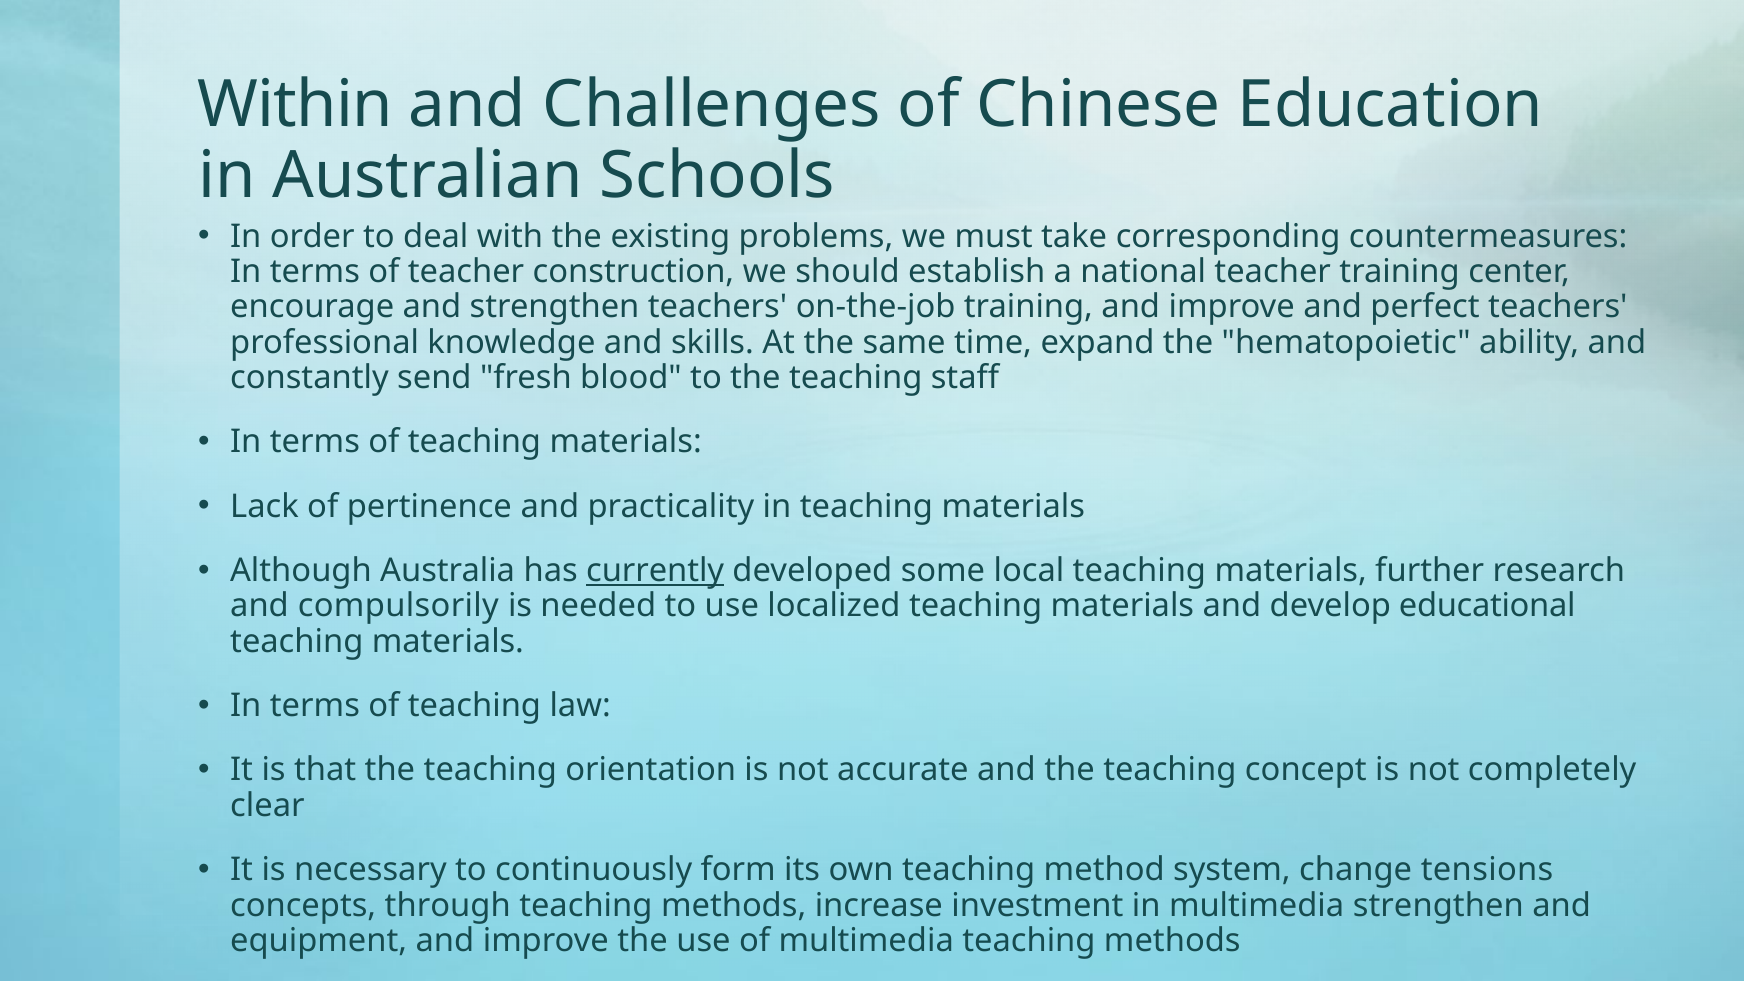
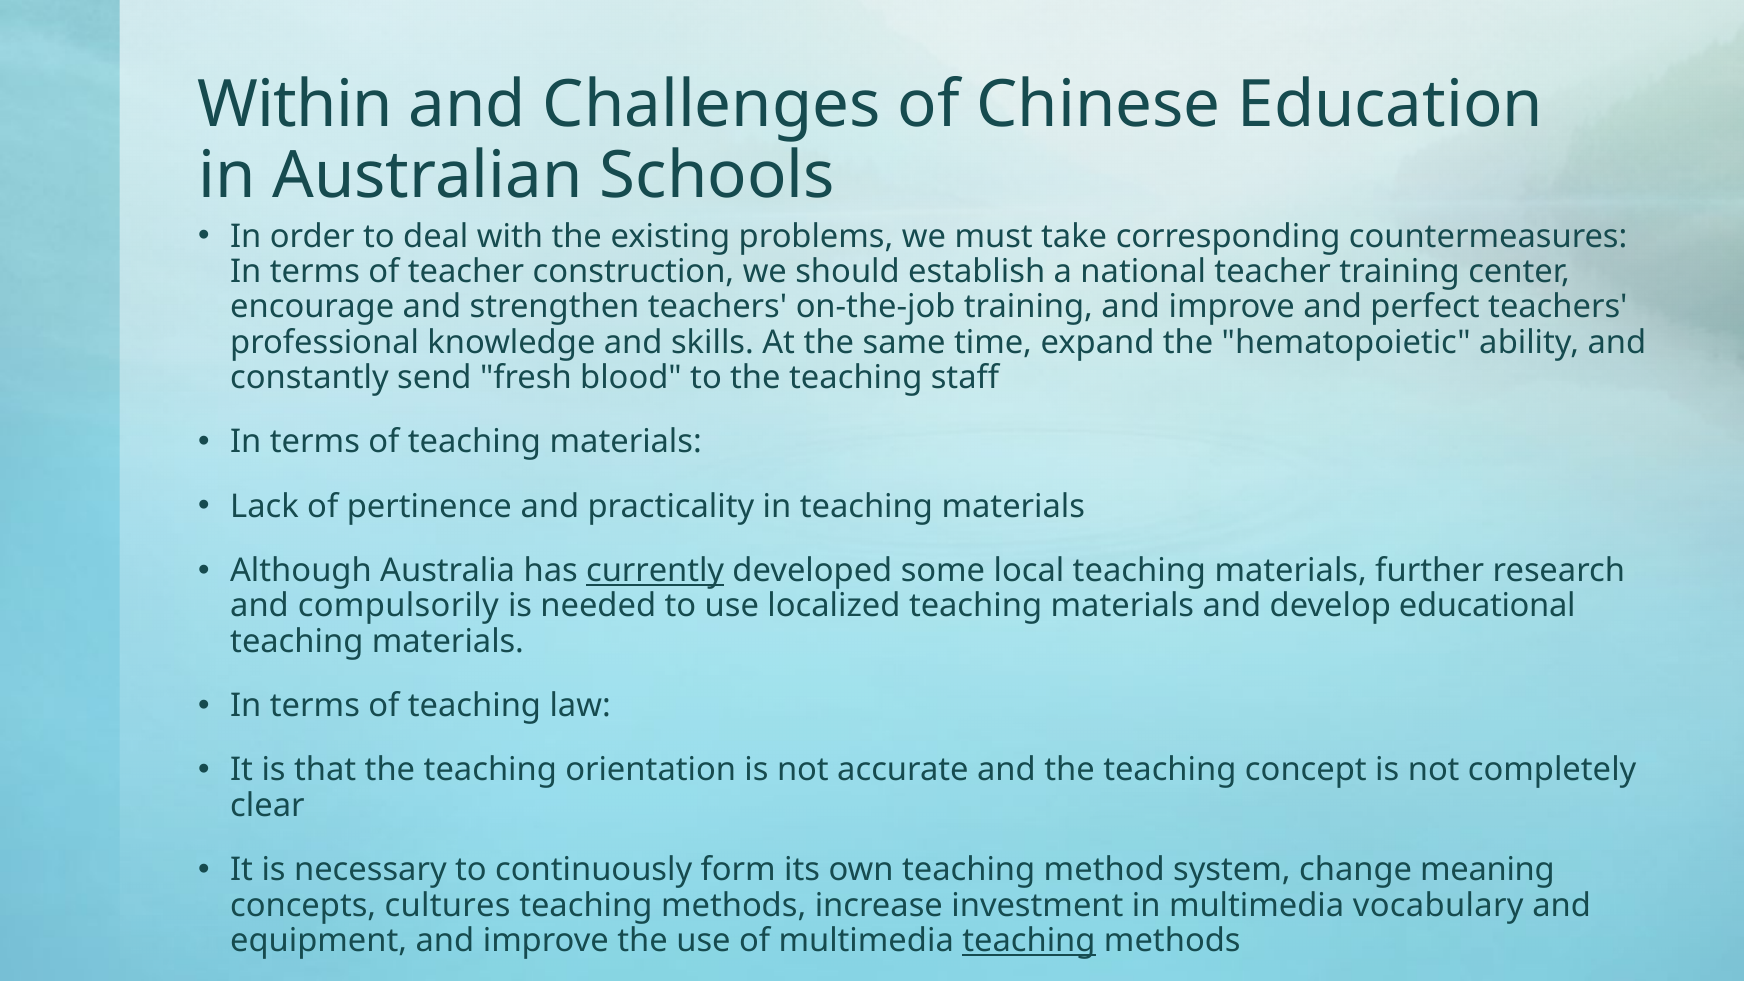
tensions: tensions -> meaning (1487, 870)
through: through -> cultures (448, 905)
multimedia strengthen: strengthen -> vocabulary (1438, 905)
teaching underline: none -> present (1029, 941)
